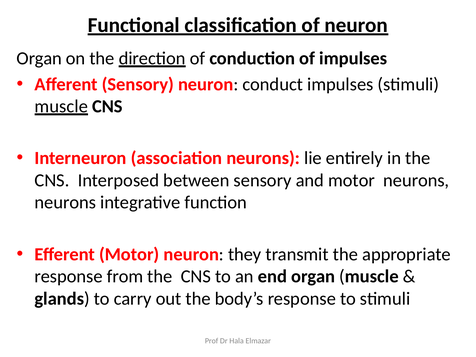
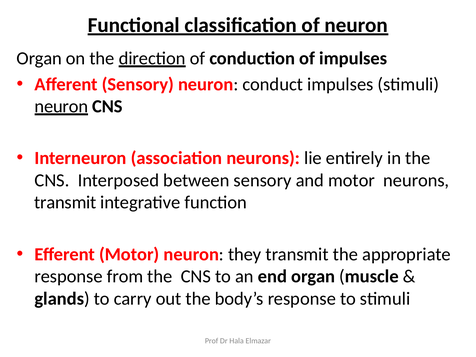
muscle: muscle -> neuron (61, 106)
neurons: neurons -> transmit (65, 203)
